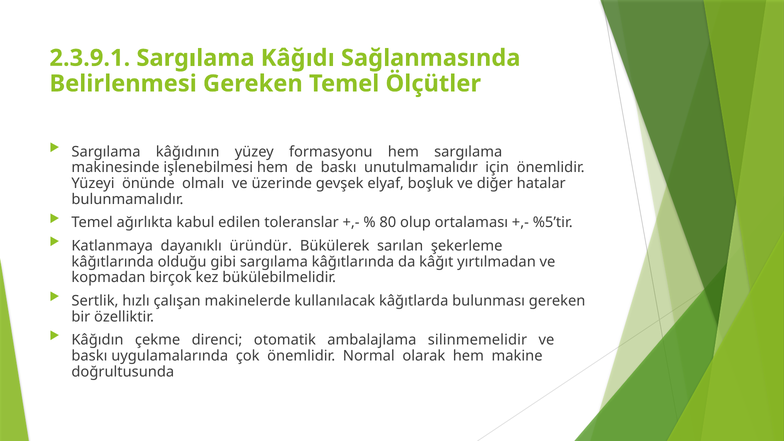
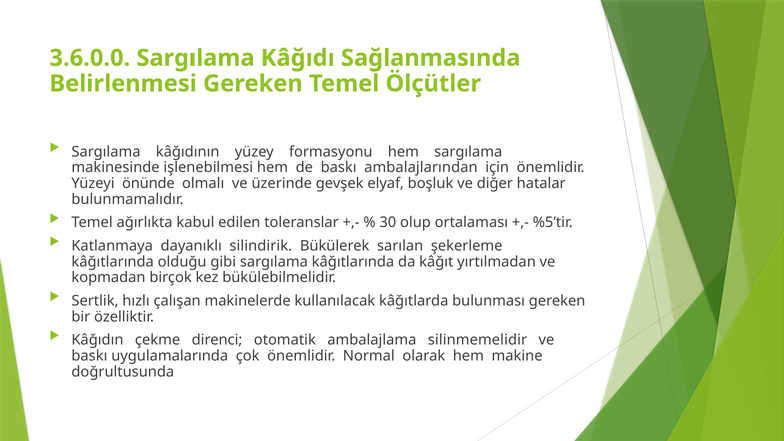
2.3.9.1: 2.3.9.1 -> 3.6.0.0 (90, 58)
unutulmamalıdır: unutulmamalıdır -> ambalajlarından (421, 168)
80: 80 -> 30 (388, 223)
üründür: üründür -> silindirik (261, 246)
